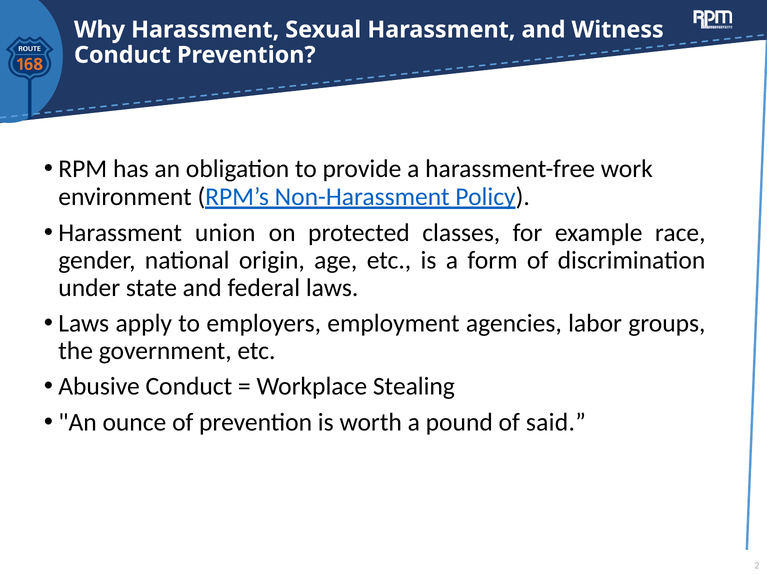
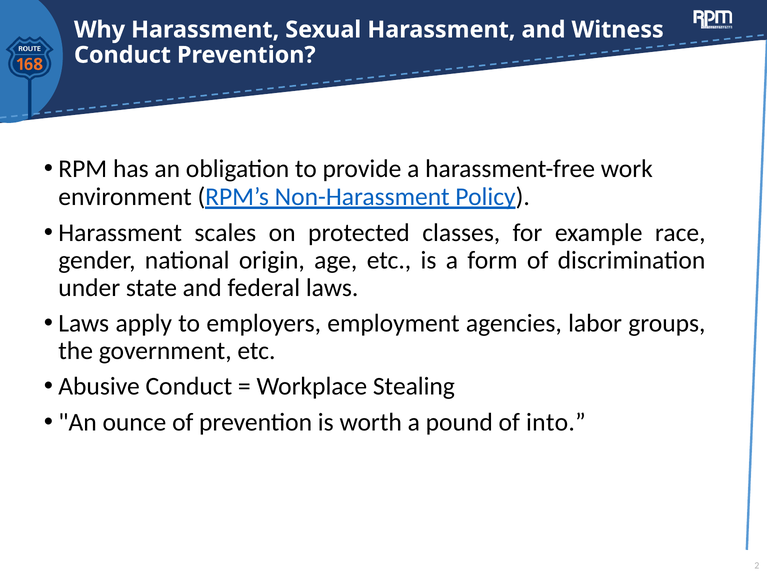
union: union -> scales (225, 233)
said: said -> into (556, 422)
